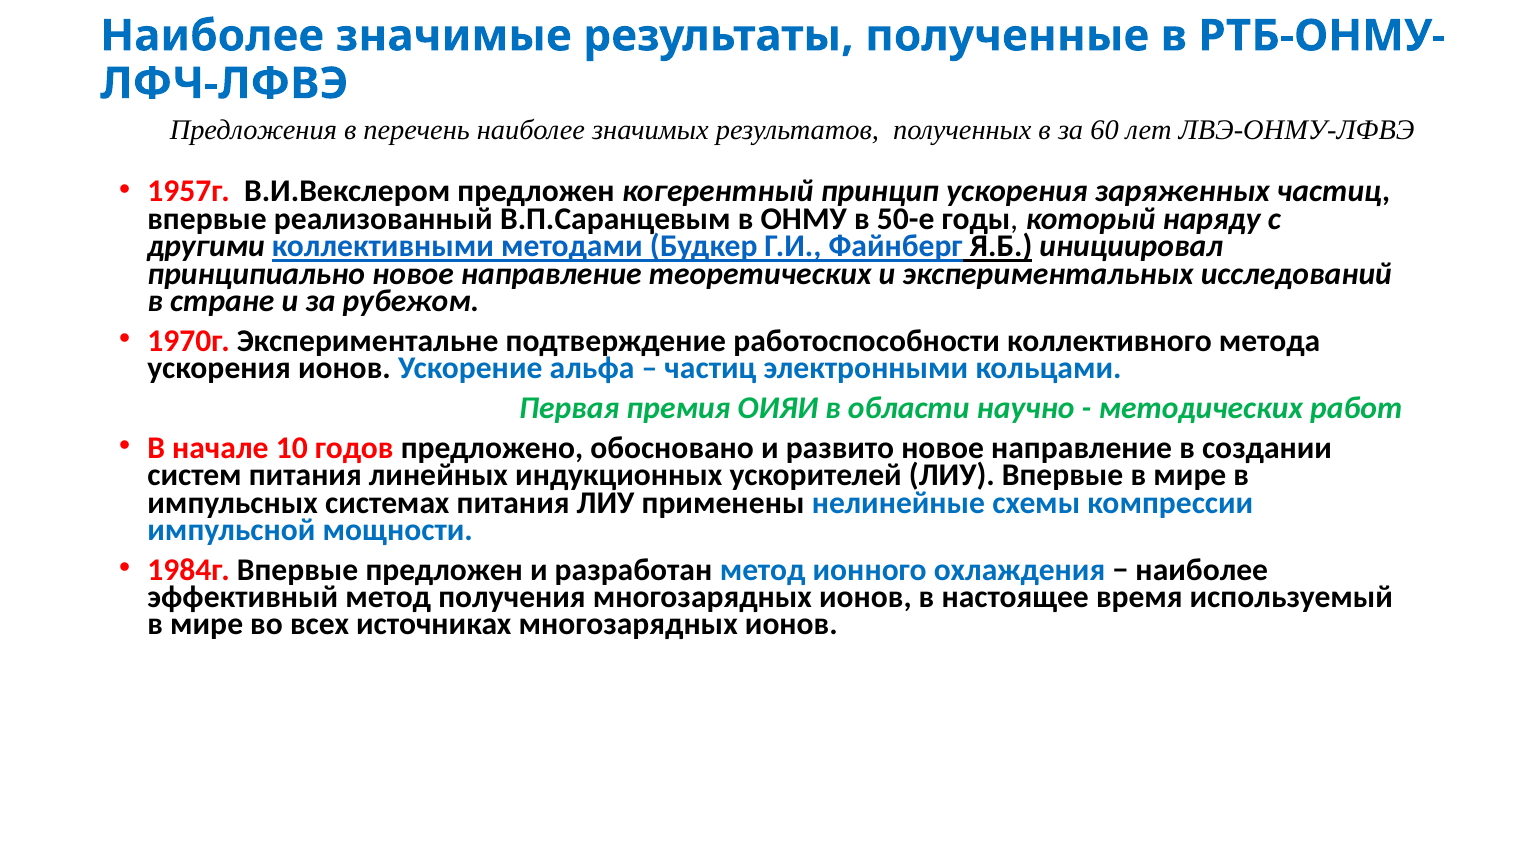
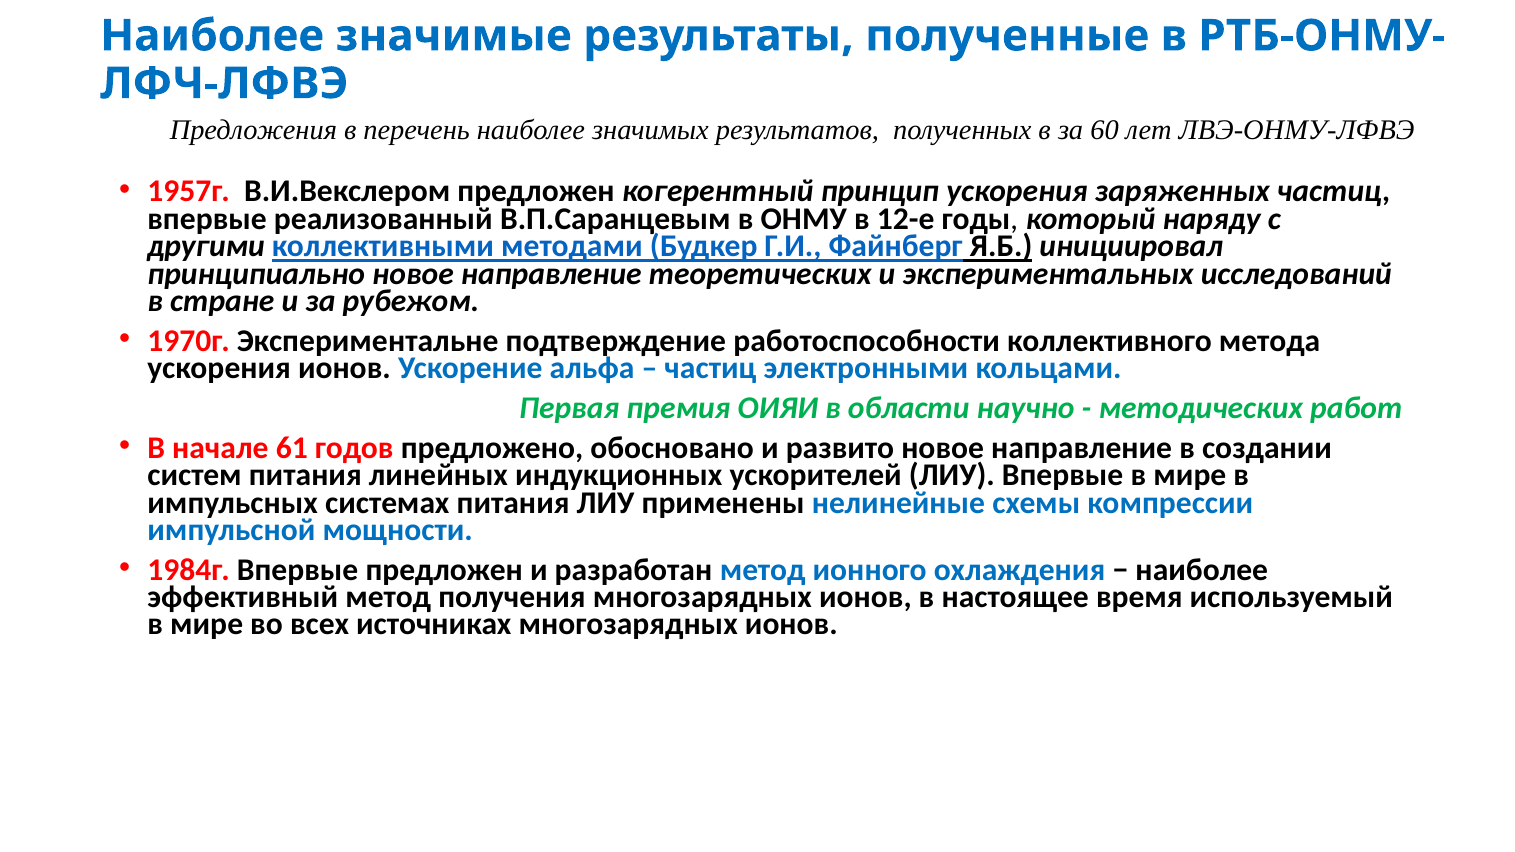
50-е: 50-е -> 12-е (906, 219)
10: 10 -> 61 (292, 448)
